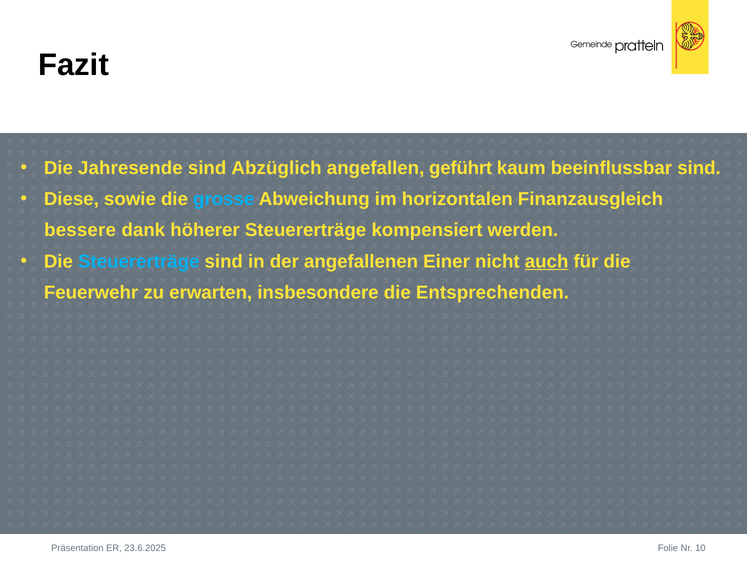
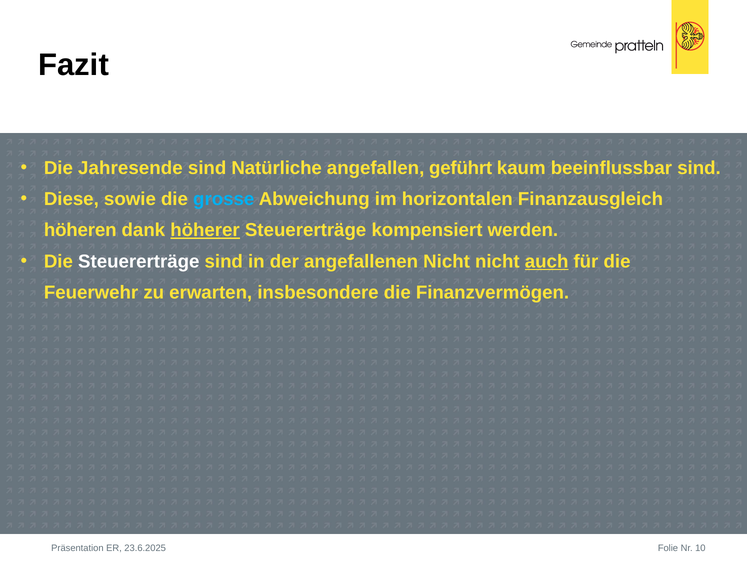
Abzüglich: Abzüglich -> Natürliche (277, 168)
bessere: bessere -> höheren (80, 230)
höherer underline: none -> present (205, 230)
Steuererträge colour: light blue -> white (139, 261)
angefallenen Einer: Einer -> Nicht (447, 261)
Entsprechenden: Entsprechenden -> Finanzvermögen (493, 292)
